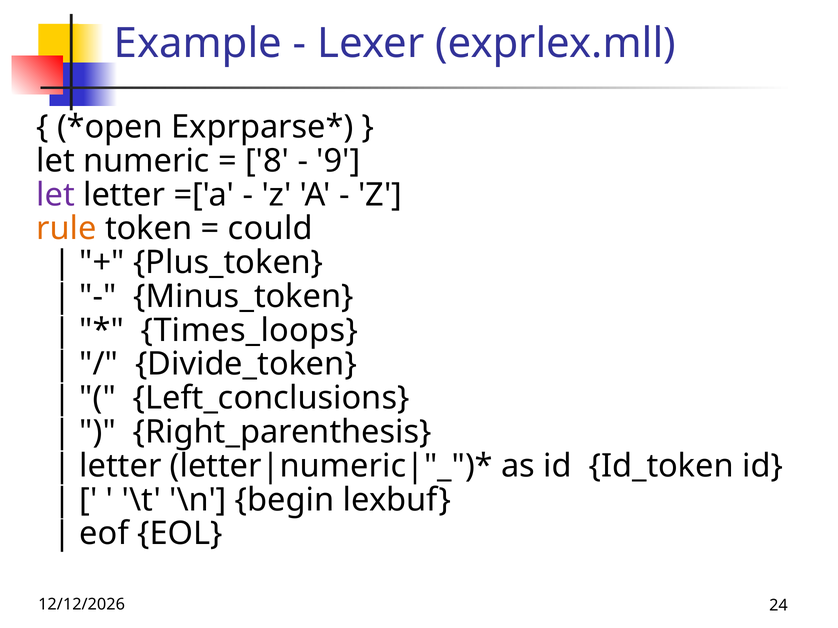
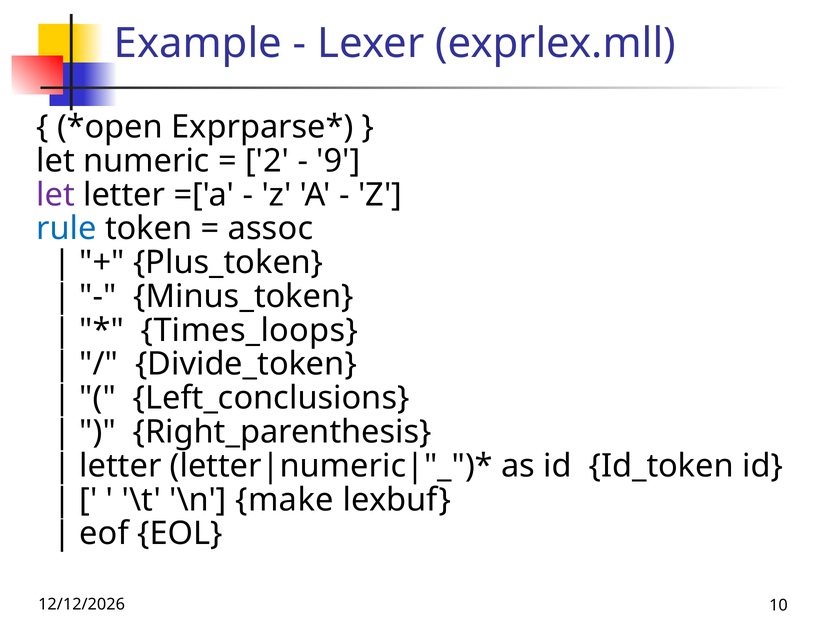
8: 8 -> 2 (267, 161)
rule colour: orange -> blue (66, 229)
could: could -> assoc (270, 229)
begin: begin -> make (285, 500)
24: 24 -> 10 (778, 606)
